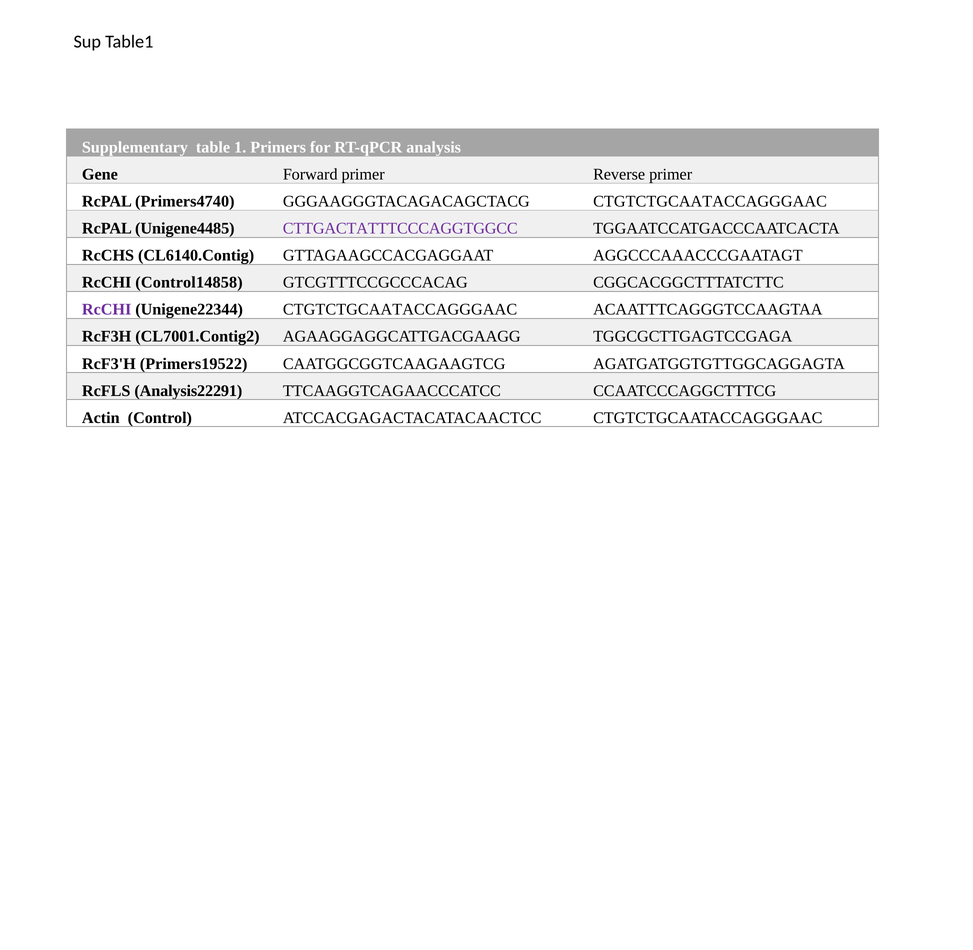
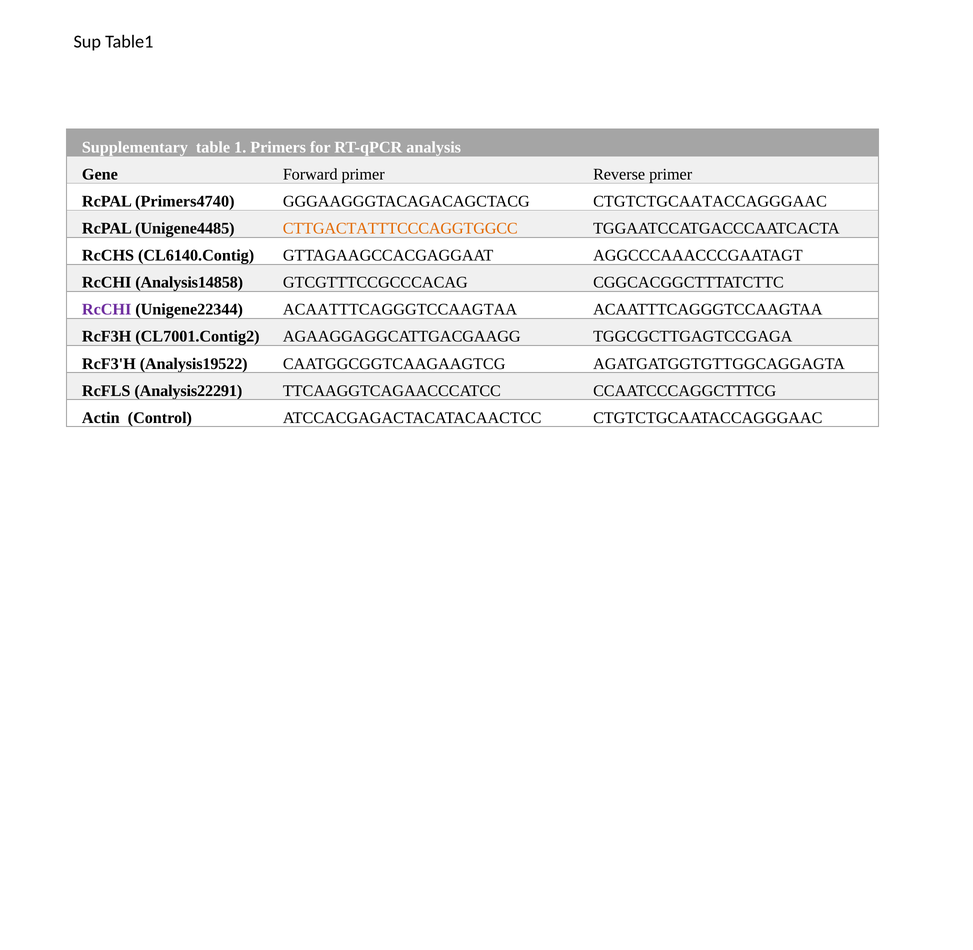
CTTGACTATTTCCCAGGTGGCC colour: purple -> orange (400, 228)
Control14858: Control14858 -> Analysis14858 (189, 282)
Unigene22344 CTGTCTGCAATACCAGGGAAC: CTGTCTGCAATACCAGGGAAC -> ACAATTTCAGGGTCCAAGTAA (400, 309)
Primers19522: Primers19522 -> Analysis19522 (194, 363)
